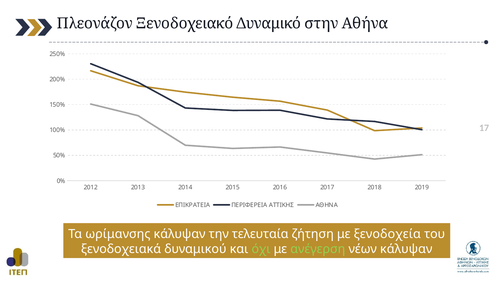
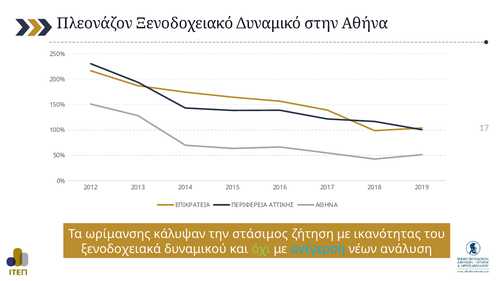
τελευταία: τελευταία -> στάσιμος (260, 234)
ξενοδοχεία: ξενοδοχεία -> ικανότητας (387, 234)
ανέγερση colour: light green -> light blue (318, 249)
νέων κάλυψαν: κάλυψαν -> ανάλυση (406, 249)
